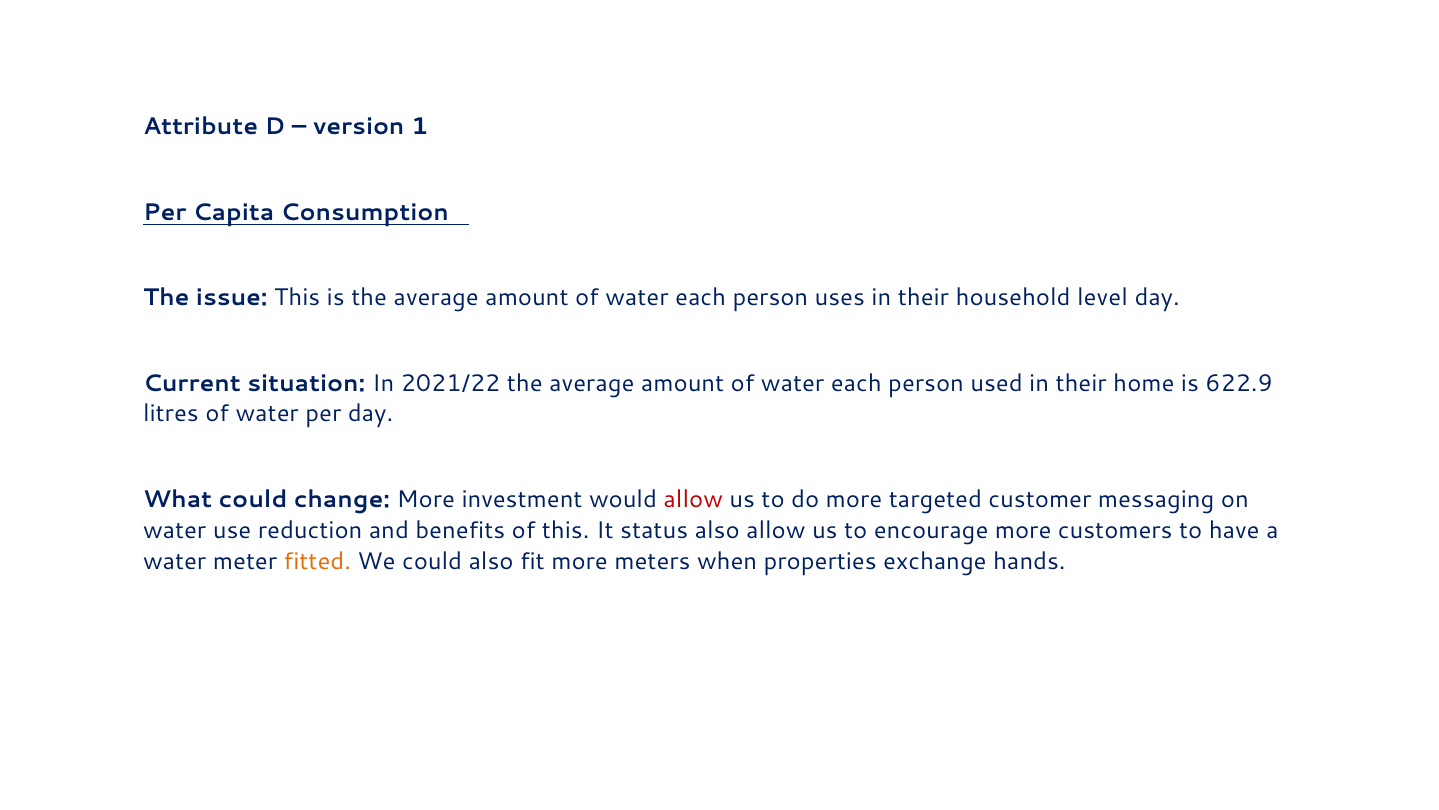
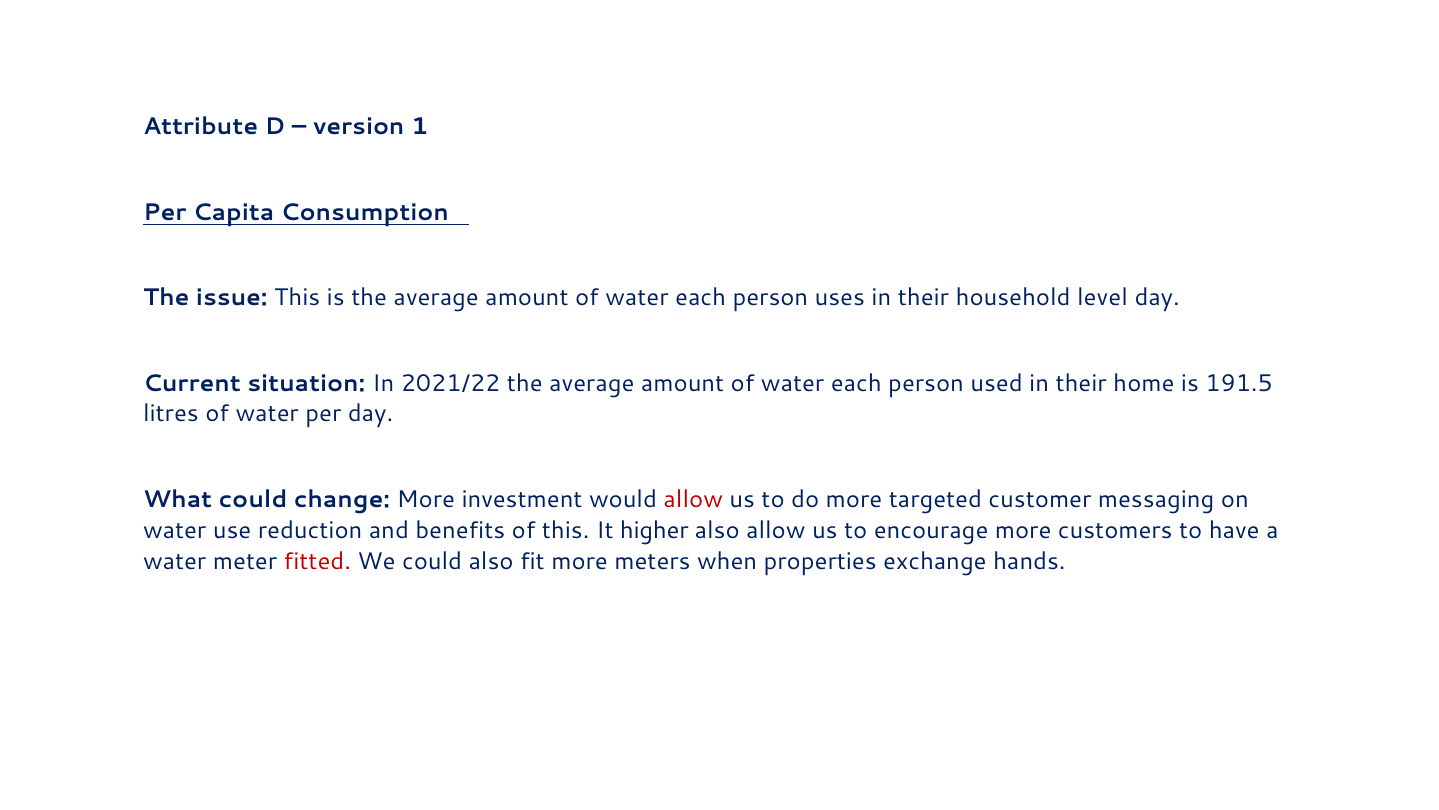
622.9: 622.9 -> 191.5 (1239, 383)
status: status -> higher (654, 530)
fitted colour: orange -> red (317, 561)
